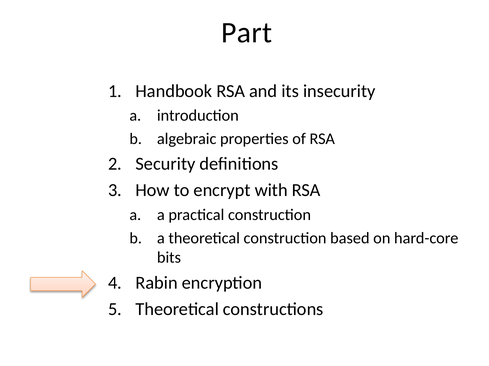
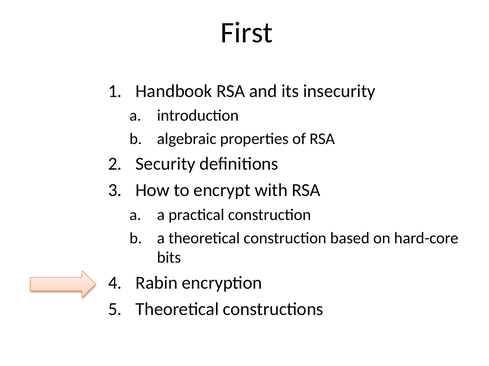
Part: Part -> First (247, 33)
